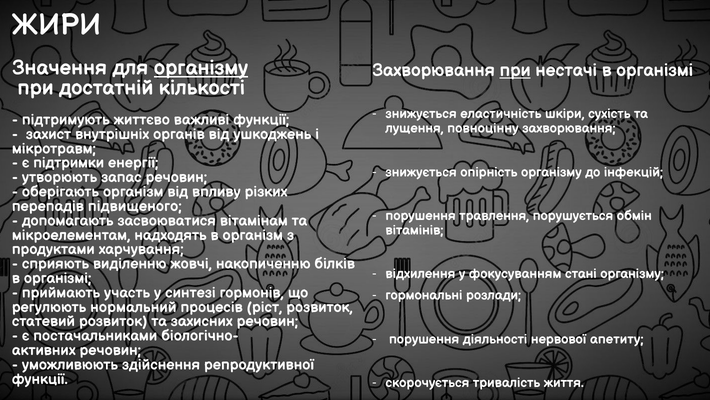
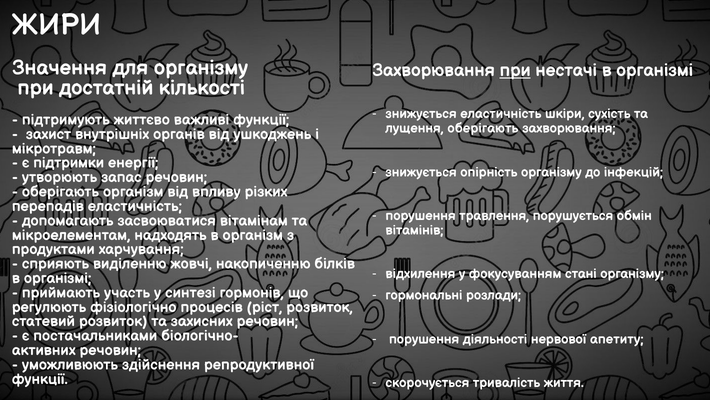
організму underline: present -> none (201, 68)
лущення повноцінну: повноцінну -> оберігають (483, 128)
перепадів підвищеного: підвищеного -> еластичність (135, 206)
нормальний: нормальний -> фізіологічно (133, 307)
